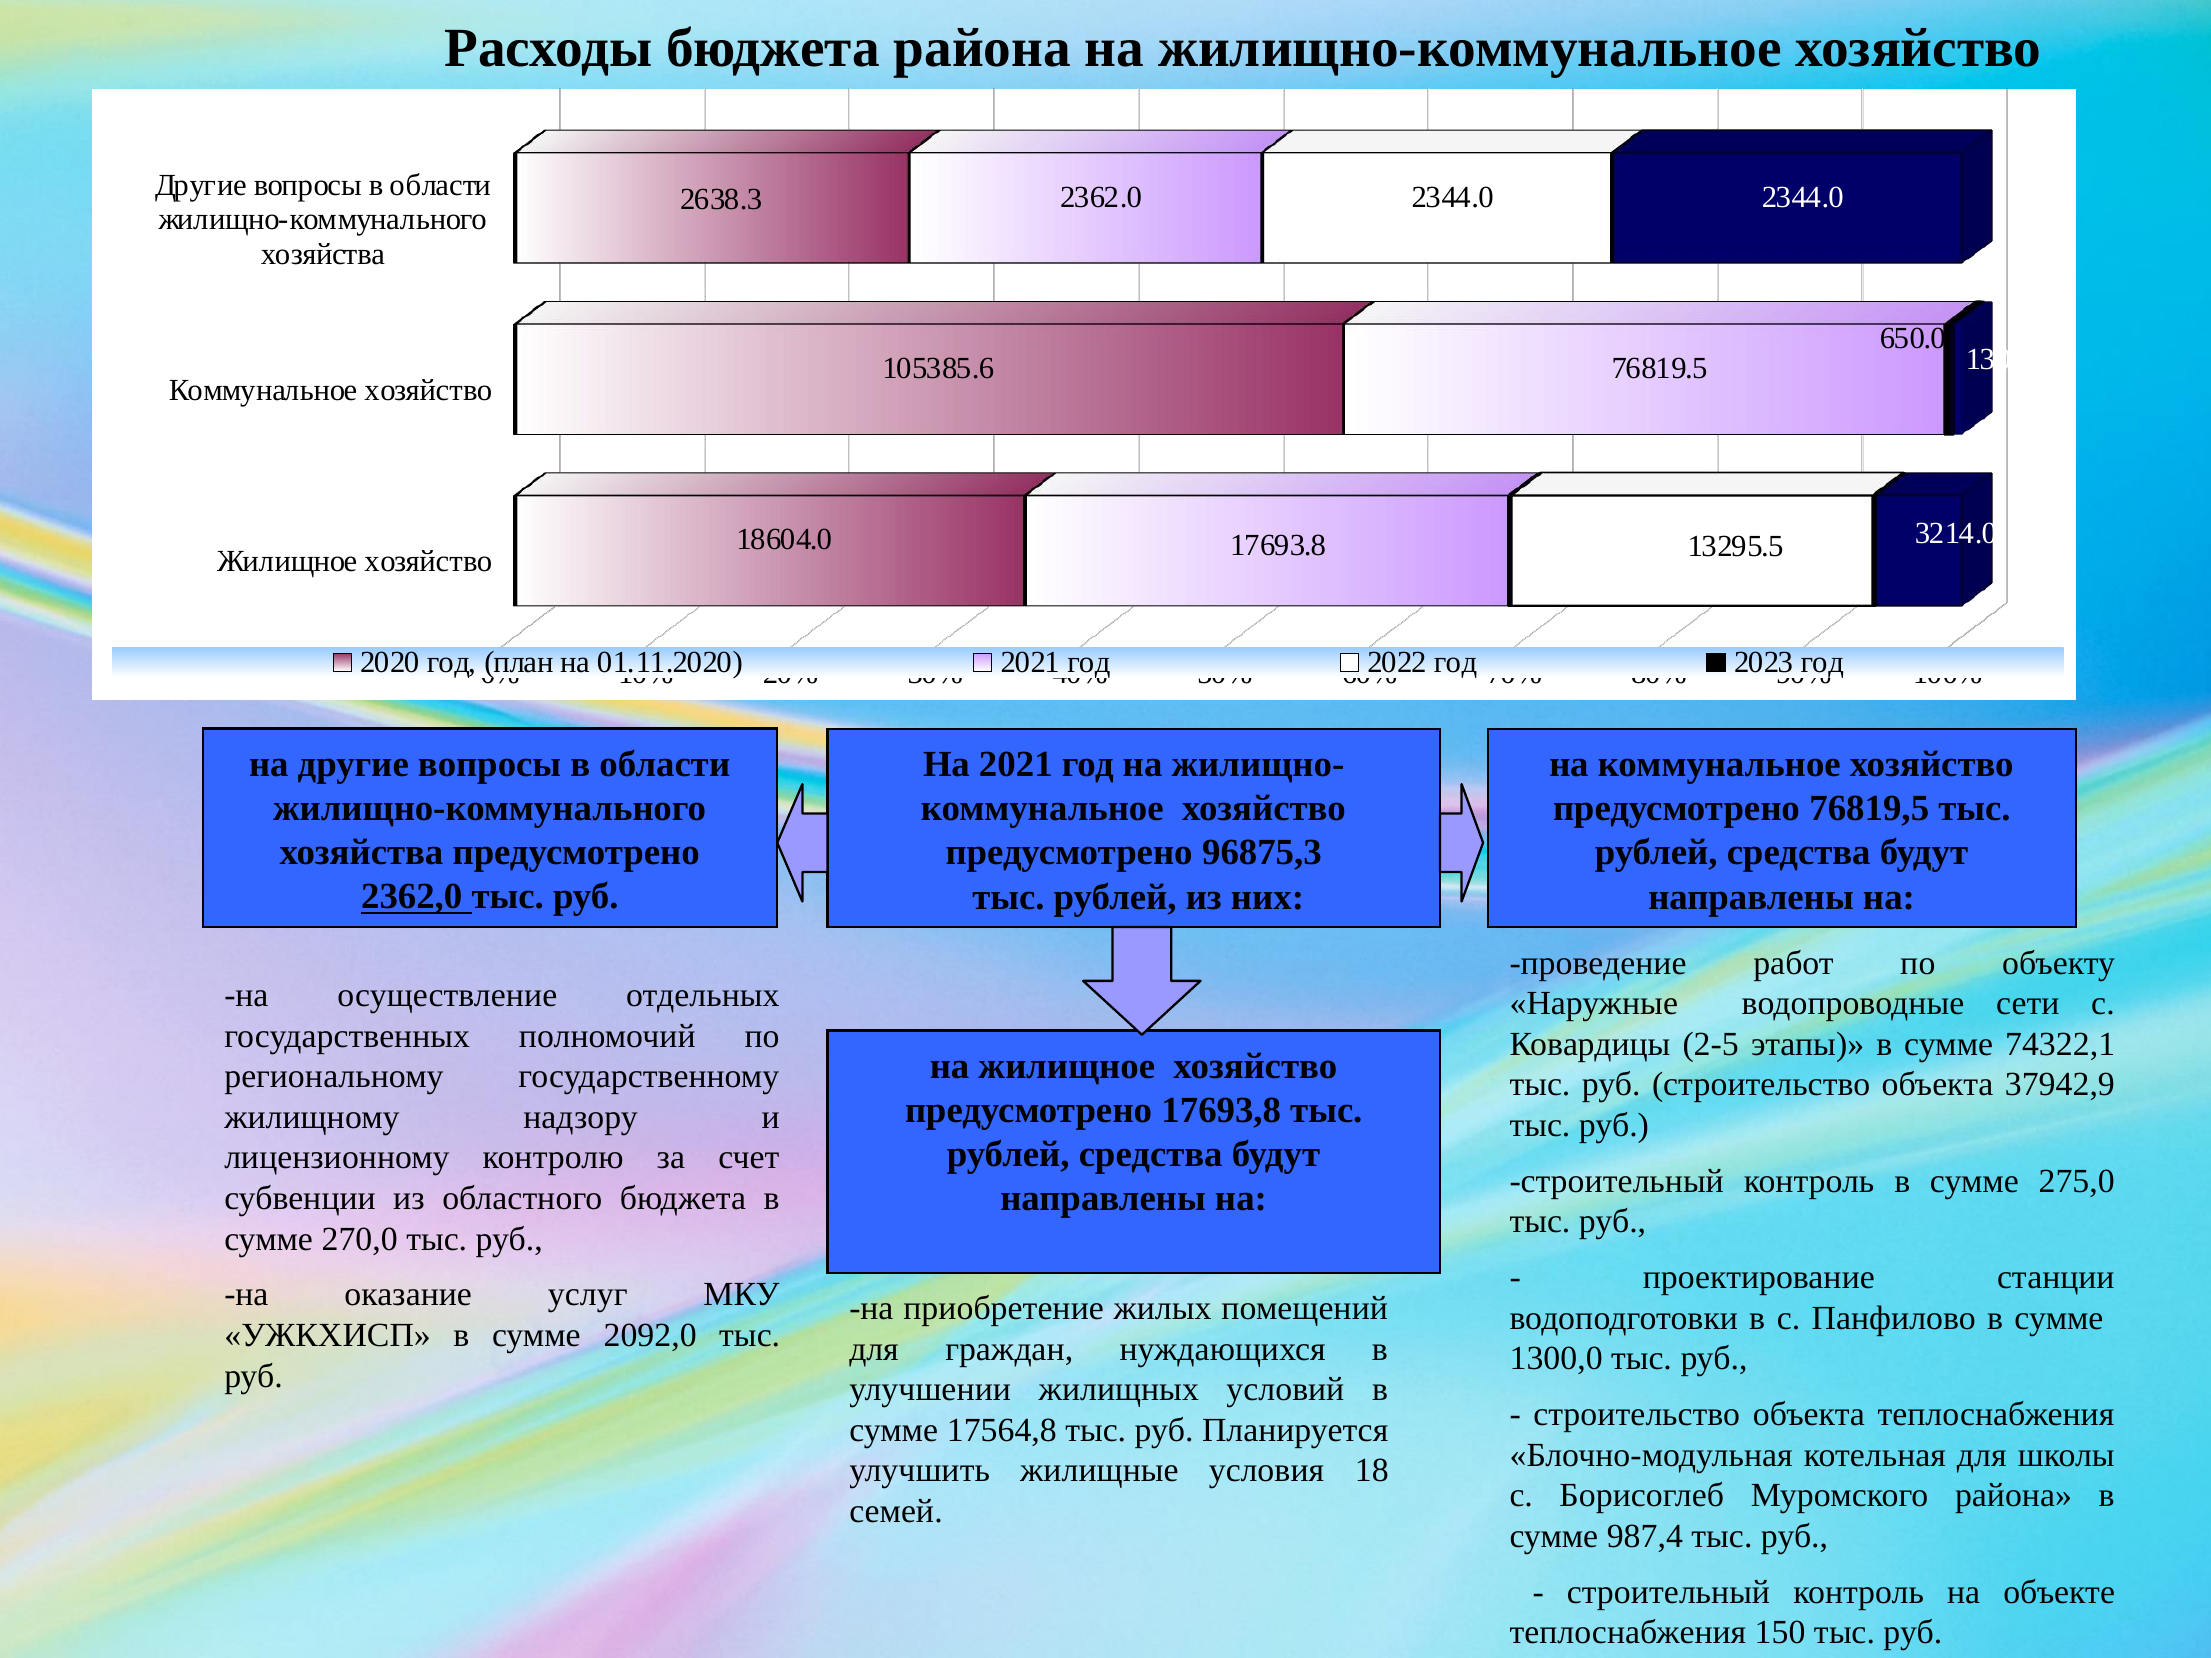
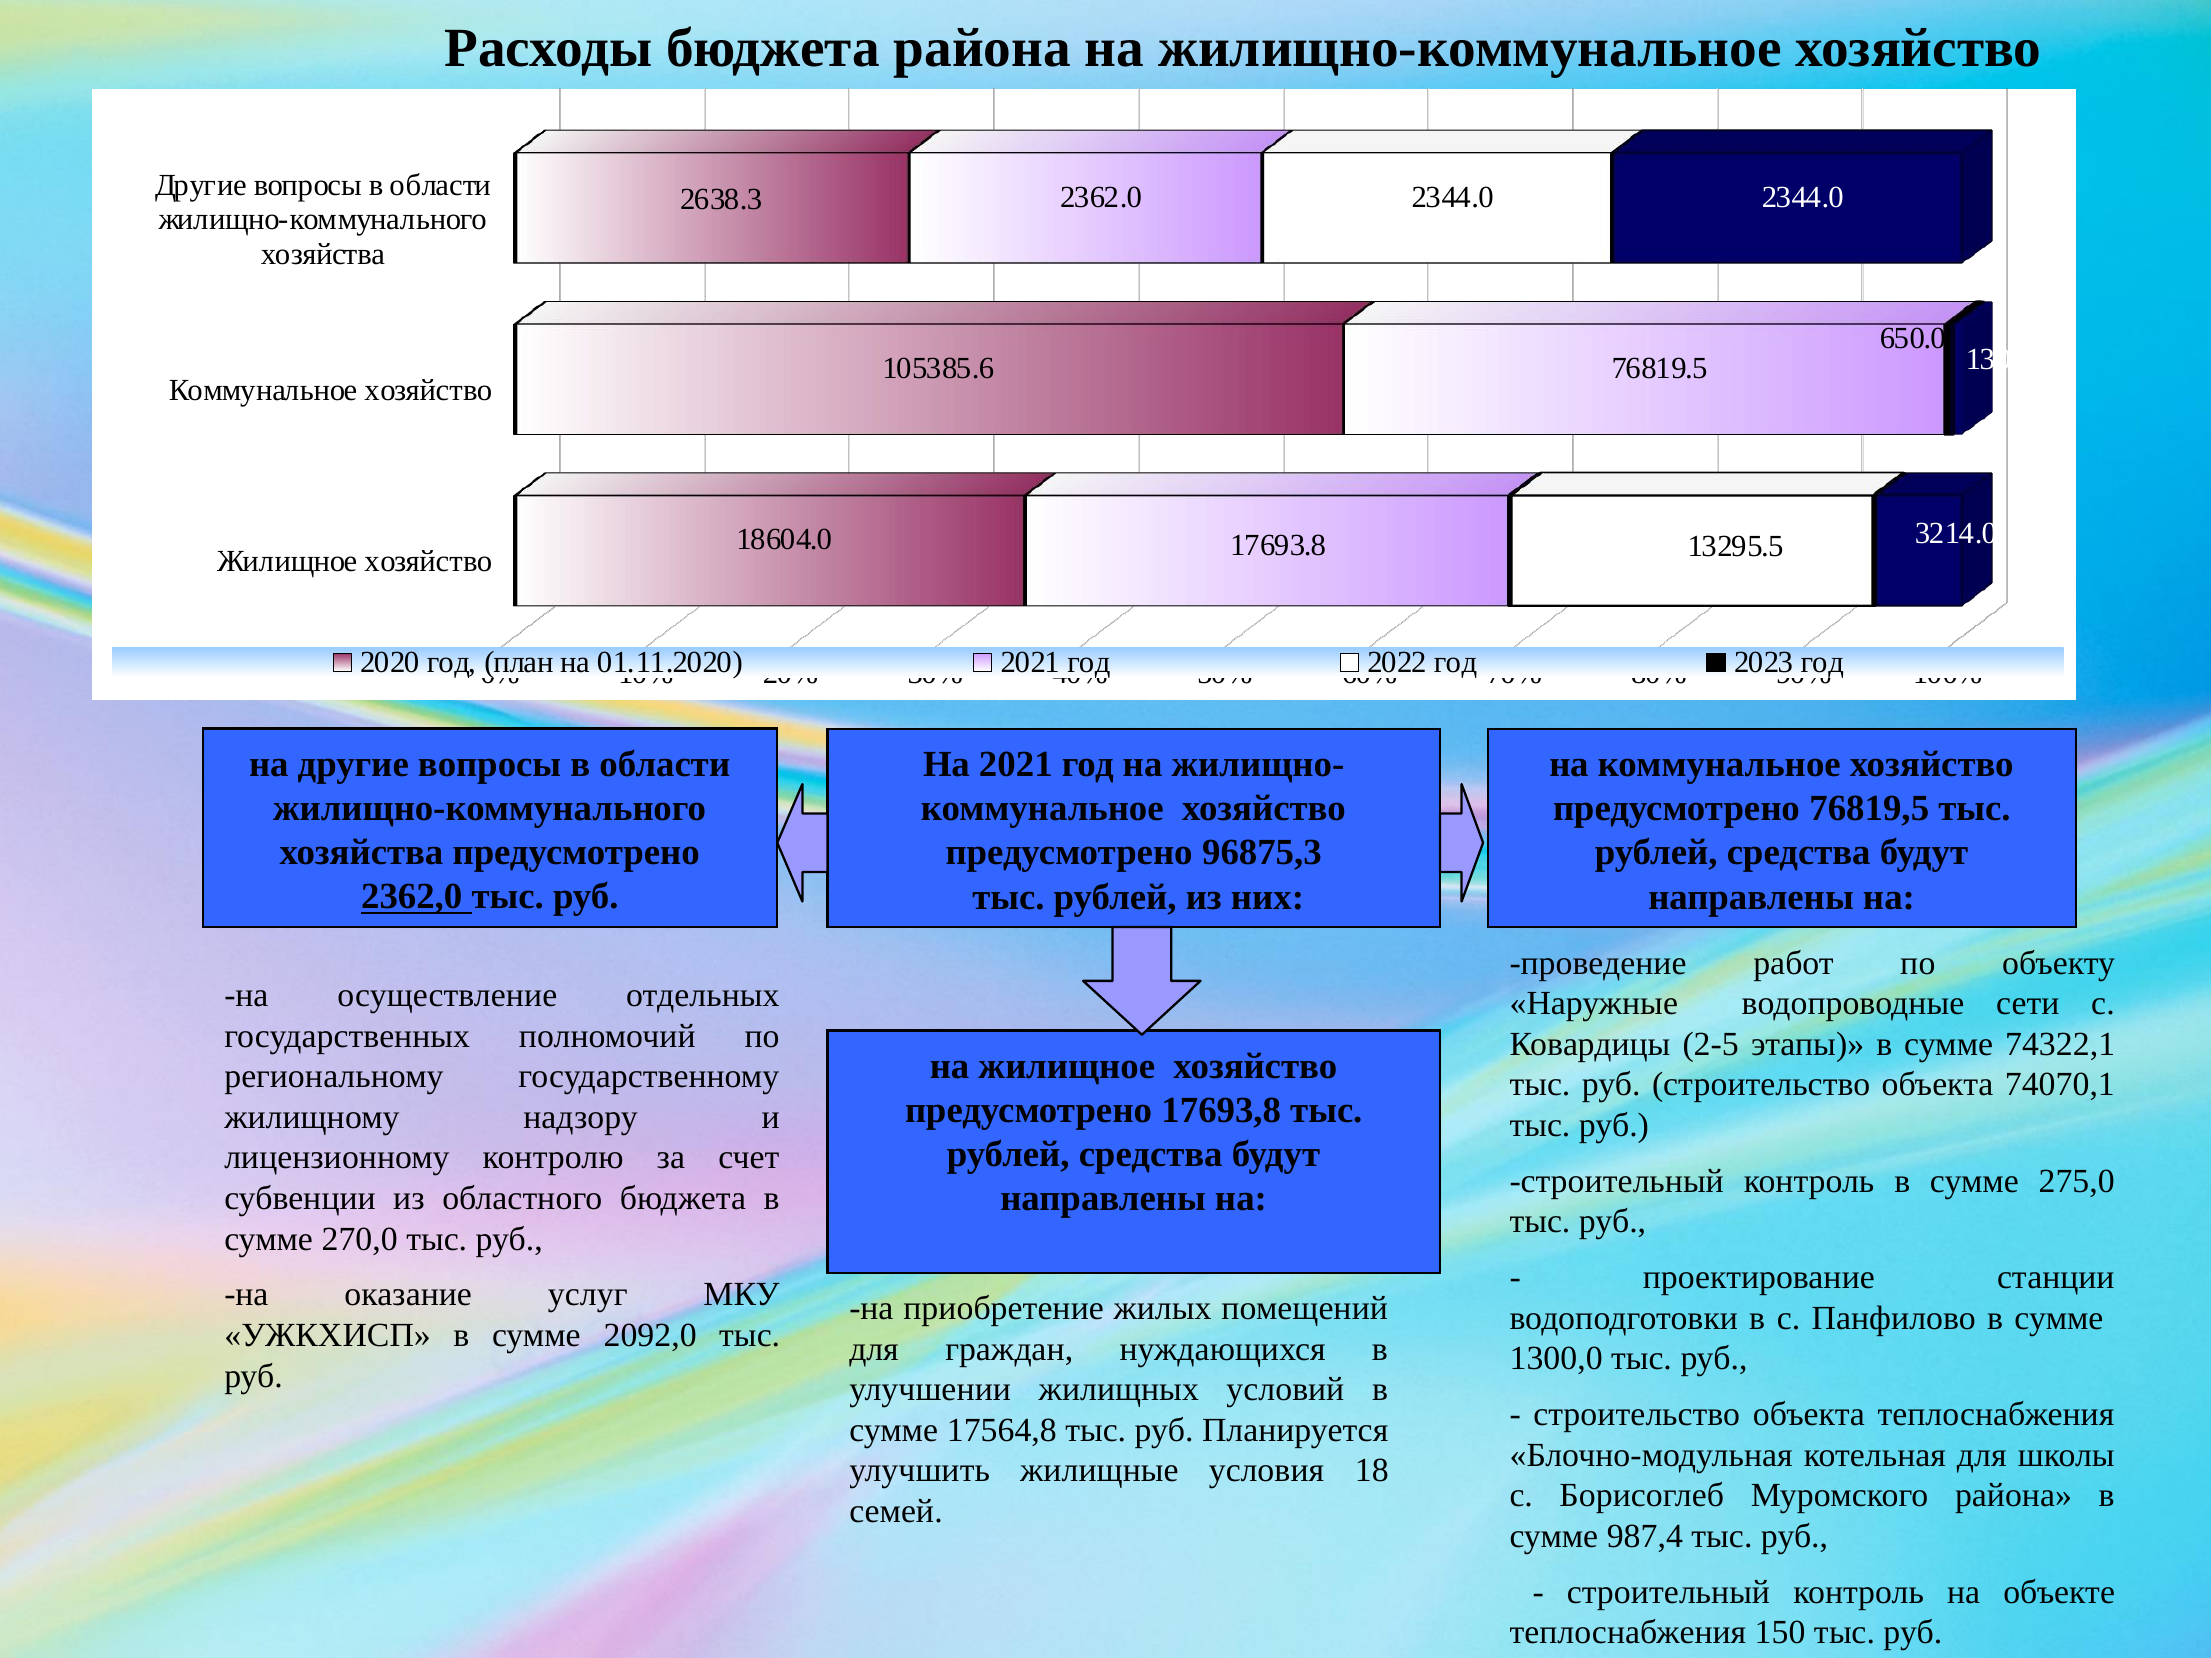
37942,9: 37942,9 -> 74070,1 (2060, 1085)
